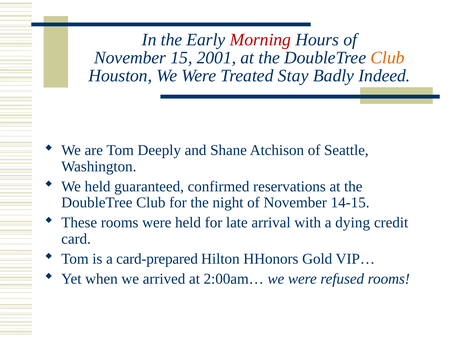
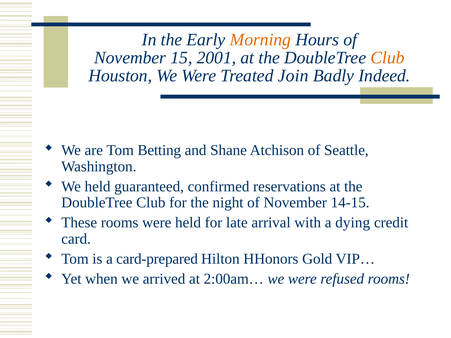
Morning colour: red -> orange (260, 40)
Stay: Stay -> Join (293, 76)
Deeply: Deeply -> Betting (159, 150)
